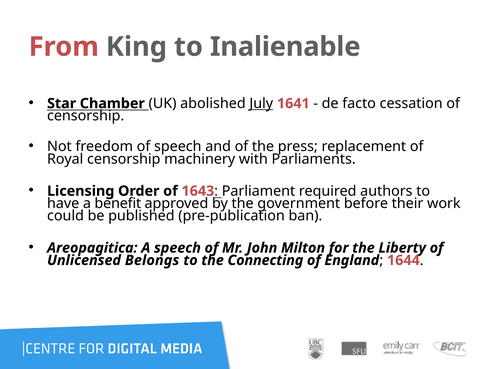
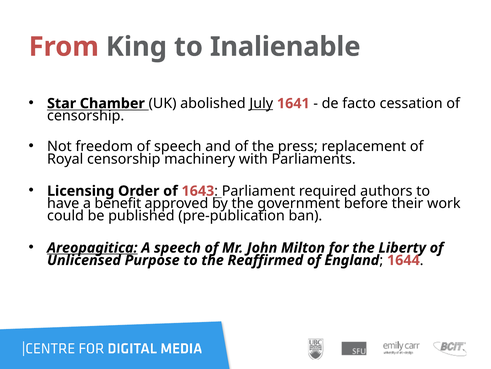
Areopagitica underline: none -> present (92, 247)
Belongs: Belongs -> Purpose (152, 260)
Connecting: Connecting -> Reaffirmed (265, 260)
